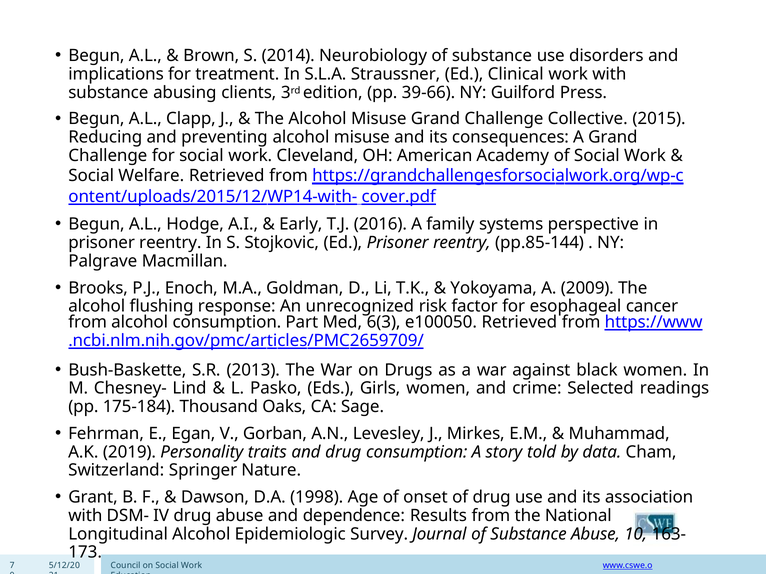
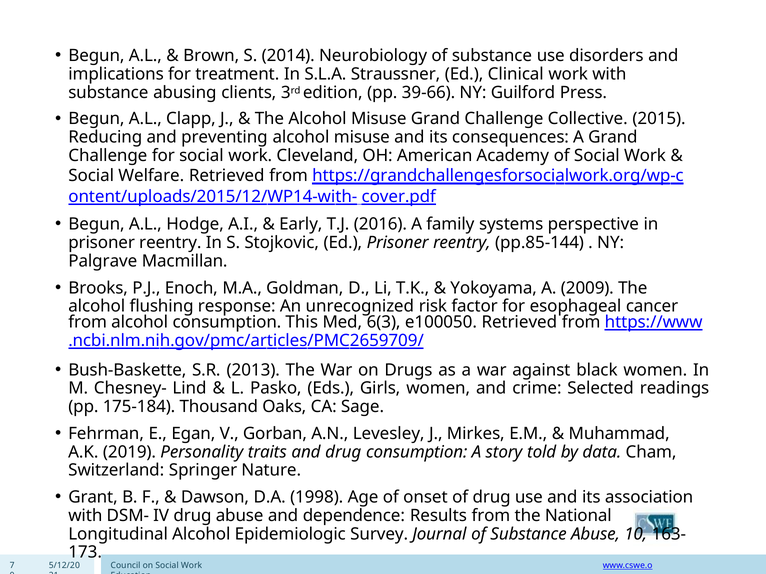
Part: Part -> This (302, 322)
